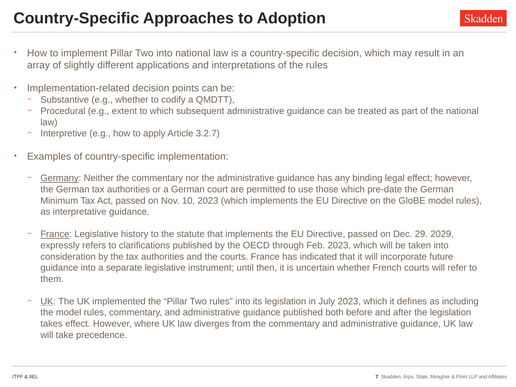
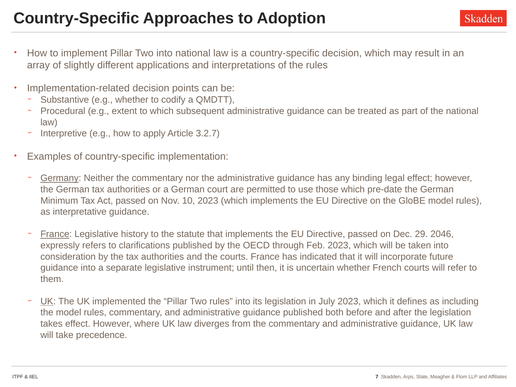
2029: 2029 -> 2046 (442, 234)
